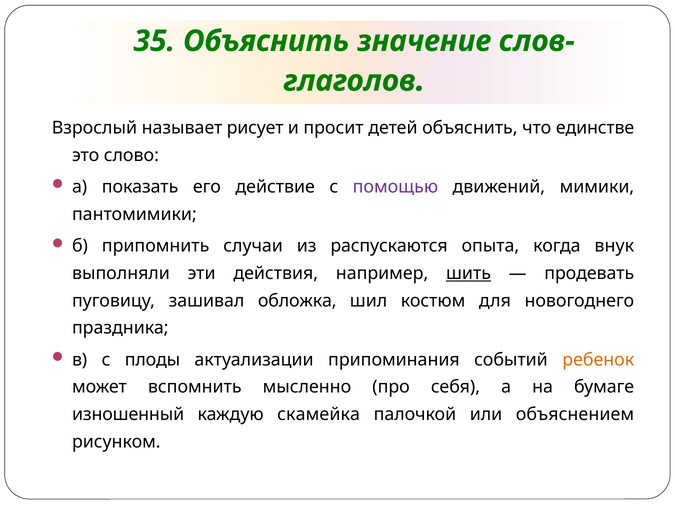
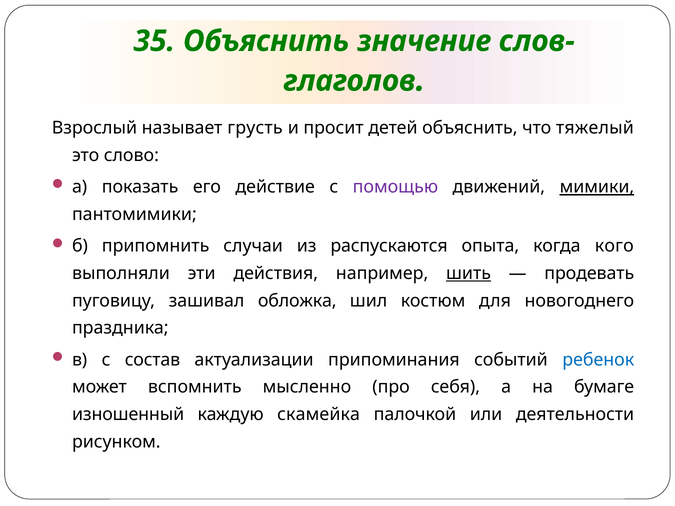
рисует: рисует -> грусть (255, 128)
единстве: единстве -> тяжелый (595, 128)
мимики underline: none -> present (597, 187)
внук: внук -> кого (614, 246)
плоды: плоды -> состав (152, 360)
ребенок colour: orange -> blue (598, 360)
объяснением: объяснением -> деятельности (575, 415)
